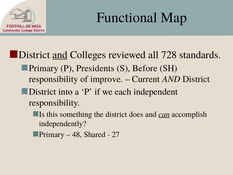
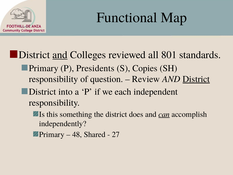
728: 728 -> 801 (169, 55)
Before: Before -> Copies (145, 68)
improve: improve -> question (107, 79)
Current: Current -> Review (146, 79)
District underline: none -> present (196, 79)
